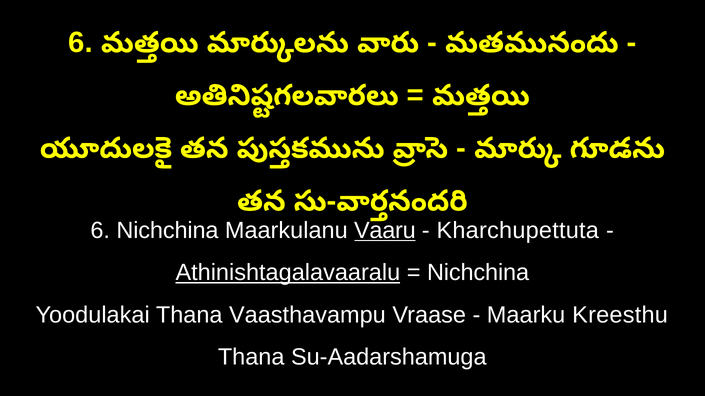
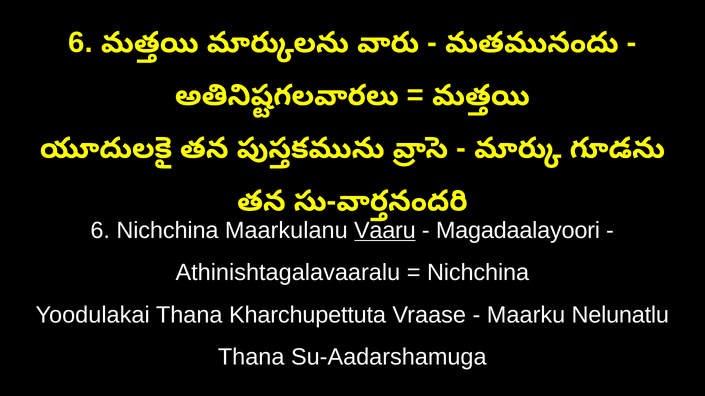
Kharchupettuta: Kharchupettuta -> Magadaalayoori (518, 231)
Athinishtagalavaaralu underline: present -> none (288, 273)
Vaasthavampu: Vaasthavampu -> Kharchupettuta (308, 315)
Kreesthu: Kreesthu -> Nelunatlu (620, 315)
